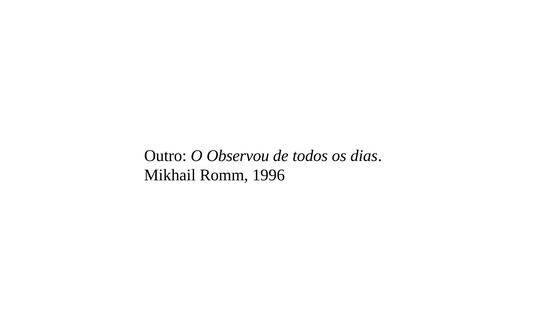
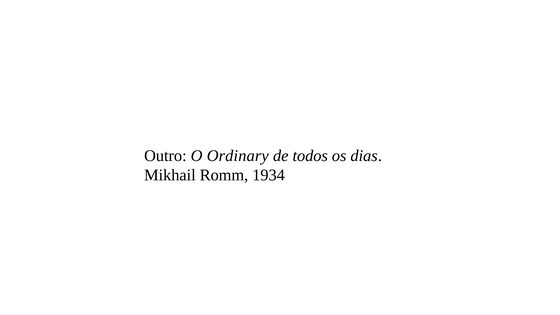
Observou: Observou -> Ordinary (238, 156)
1996: 1996 -> 1934 (269, 175)
